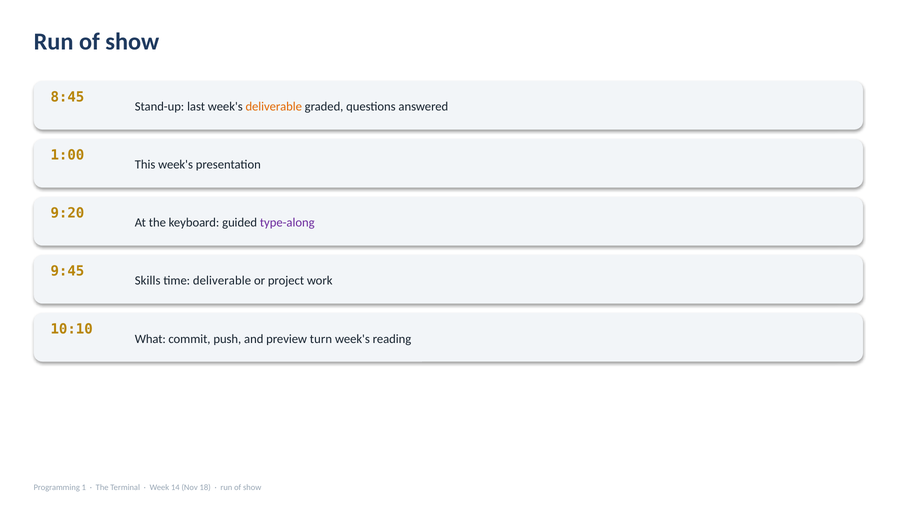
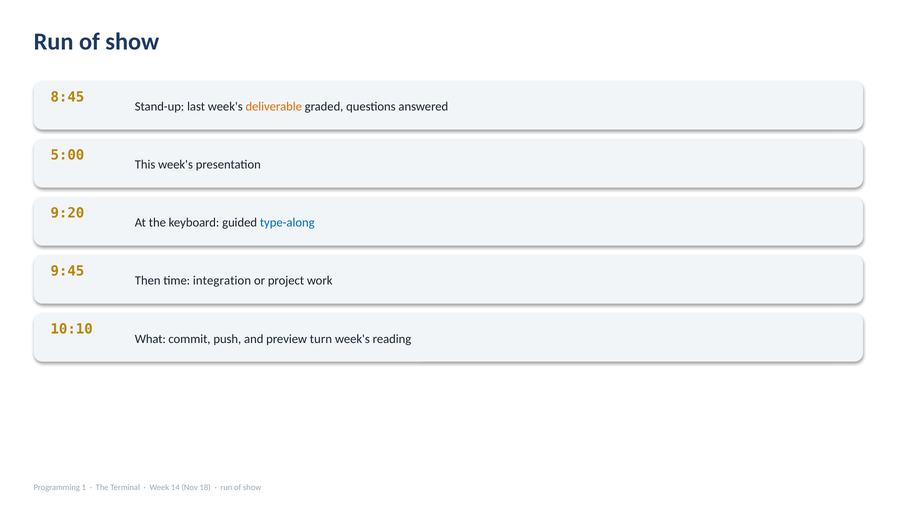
1:00: 1:00 -> 5:00 (67, 155)
type-along colour: purple -> blue (287, 223)
Skills: Skills -> Then (148, 281)
time deliverable: deliverable -> integration (222, 281)
